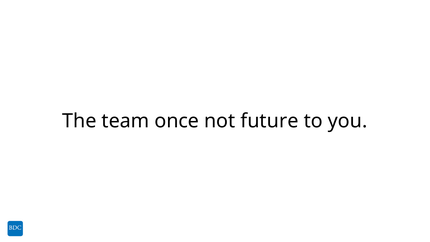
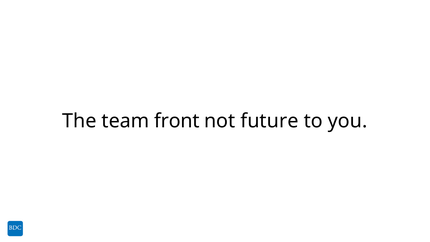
once: once -> front (177, 121)
